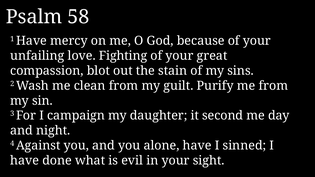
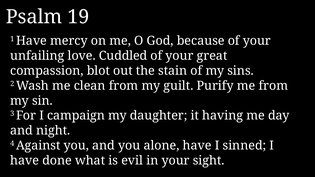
58: 58 -> 19 (78, 17)
Fighting: Fighting -> Cuddled (123, 56)
second: second -> having (223, 116)
